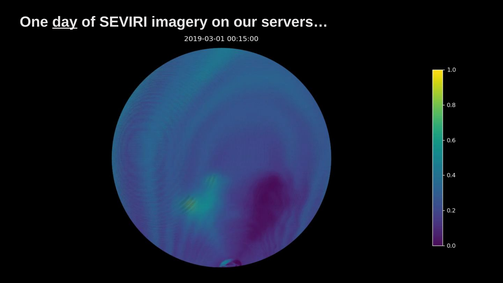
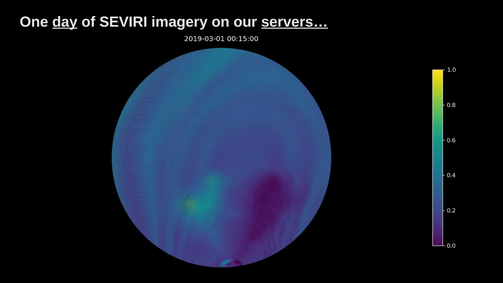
servers… underline: none -> present (295, 22)
